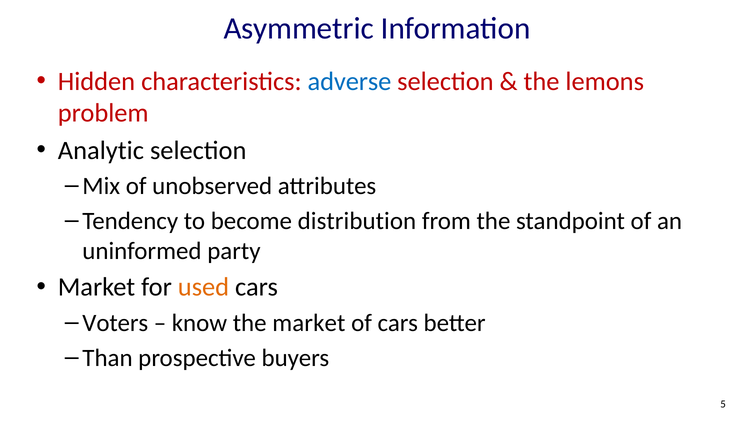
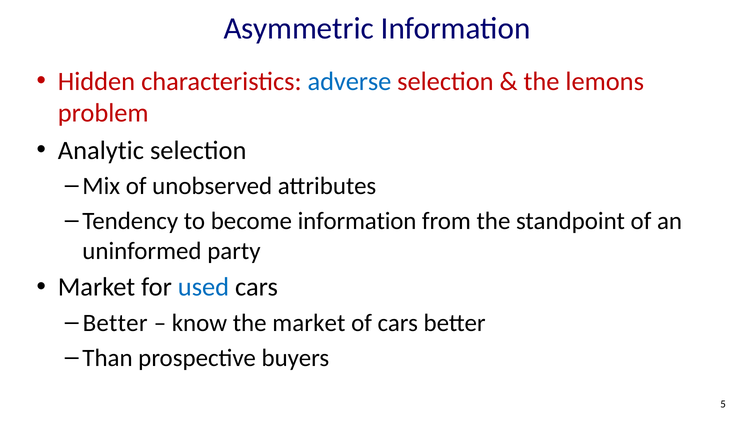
become distribution: distribution -> information (357, 221)
used colour: orange -> blue (204, 287)
Voters: Voters -> Better (115, 323)
